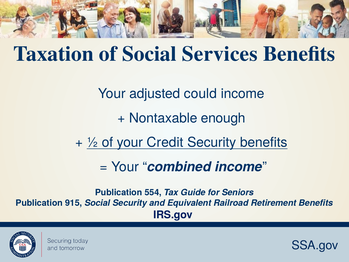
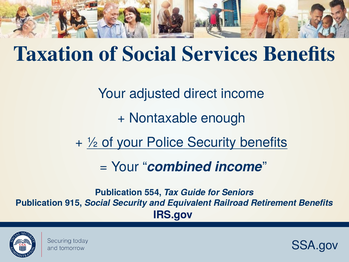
could: could -> direct (201, 93)
Credit: Credit -> Police (165, 142)
